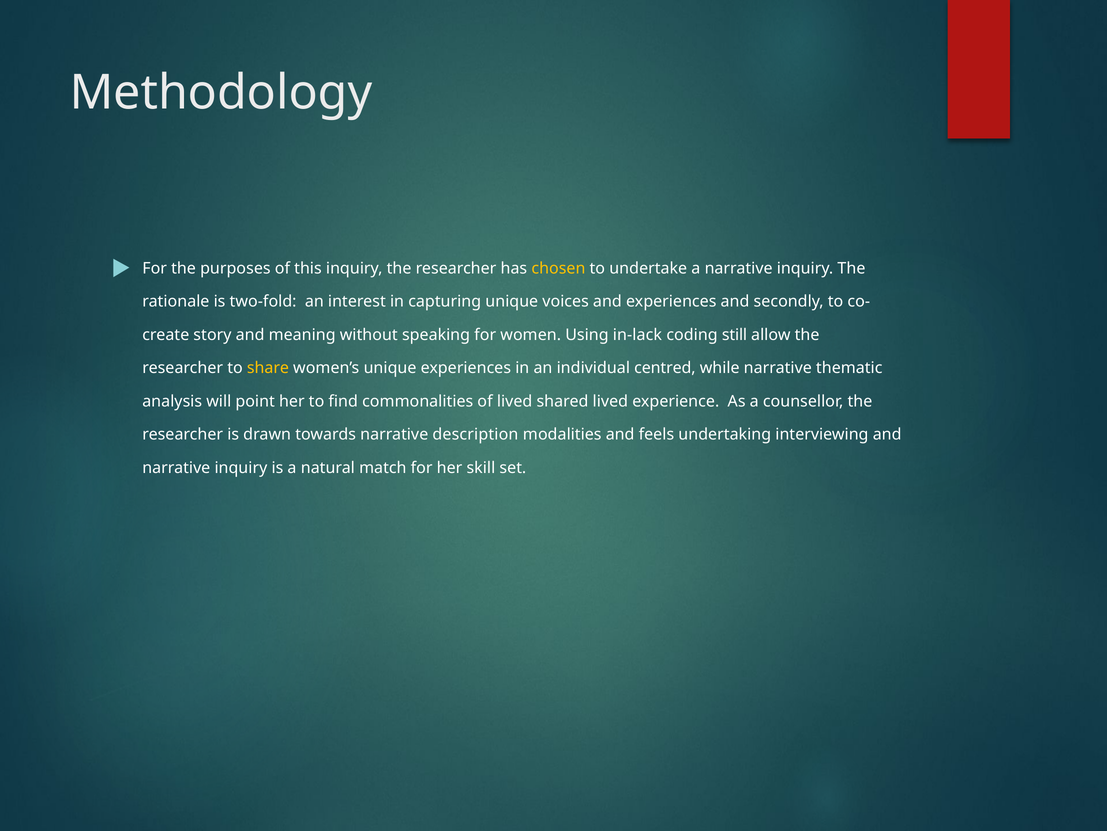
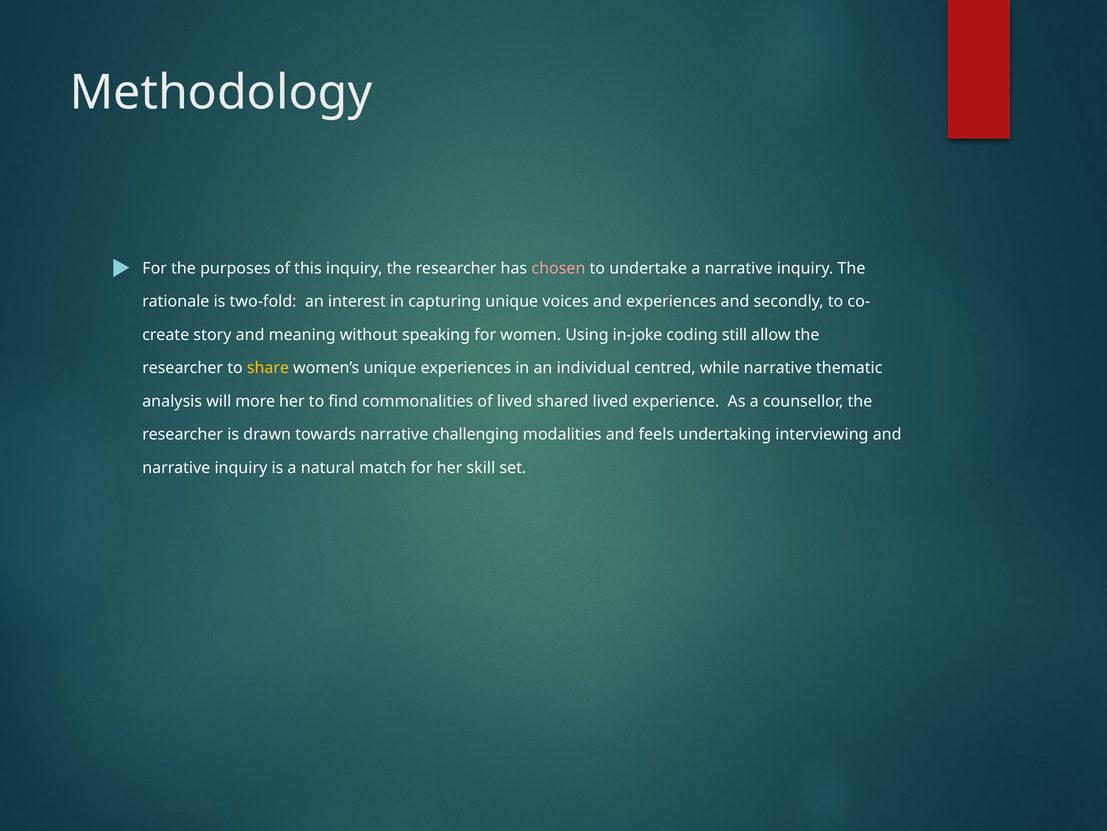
chosen colour: yellow -> pink (558, 268)
in-lack: in-lack -> in-joke (638, 335)
point: point -> more (255, 401)
description: description -> challenging (476, 434)
